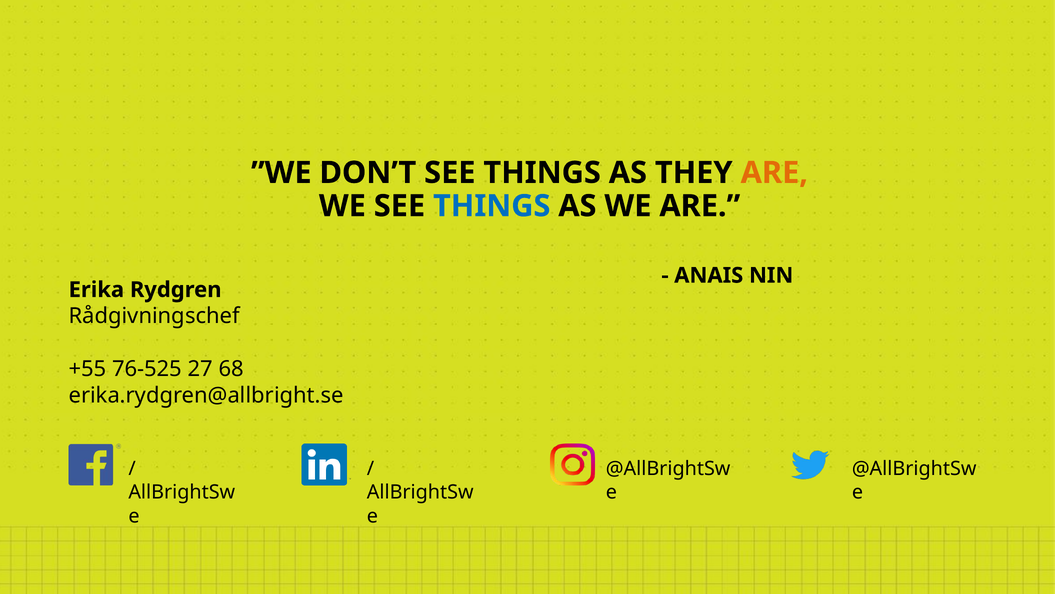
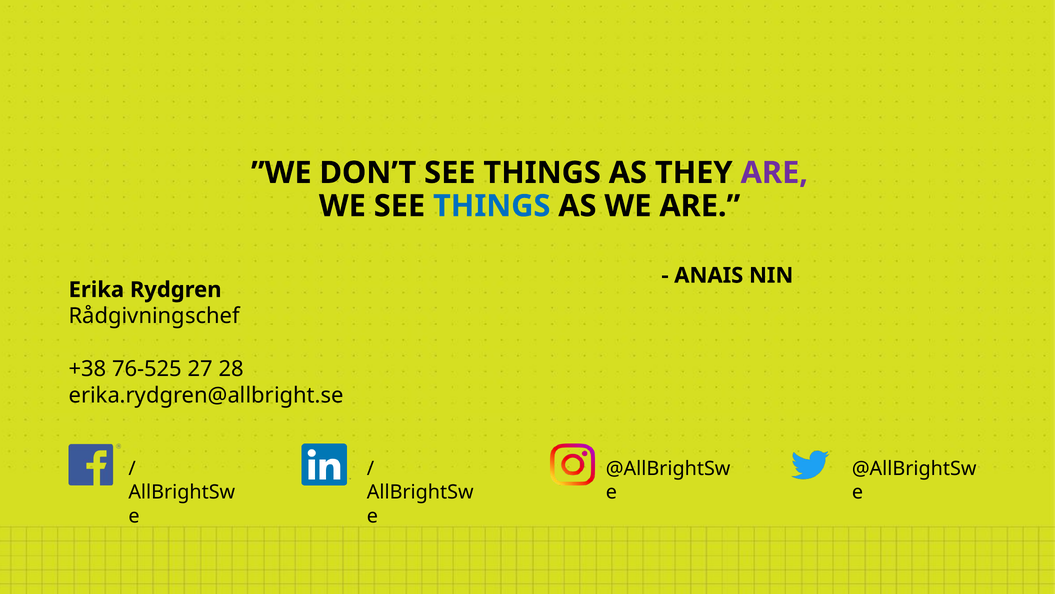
ARE colour: orange -> purple (774, 173)
+55: +55 -> +38 (88, 369)
68: 68 -> 28 (231, 369)
